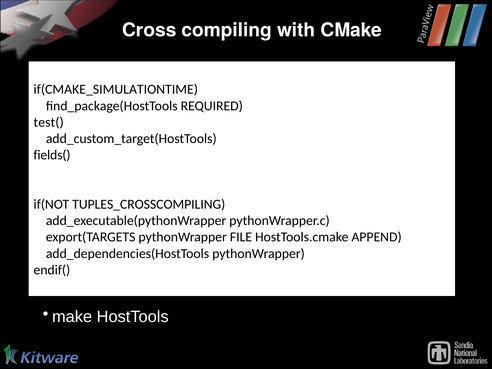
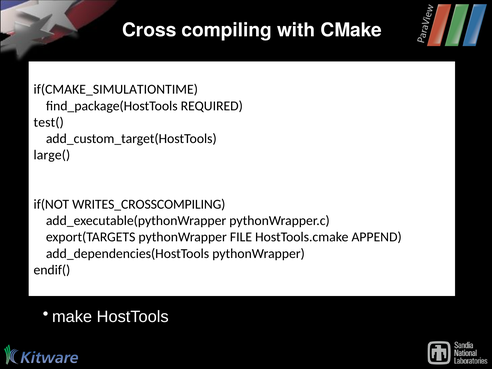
fields(: fields( -> large( (52, 155)
TUPLES_CROSSCOMPILING: TUPLES_CROSSCOMPILING -> WRITES_CROSSCOMPILING (149, 204)
